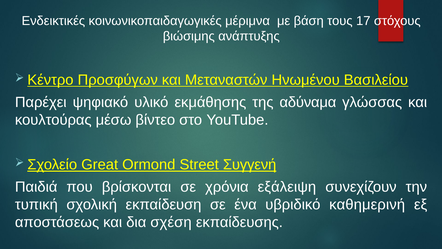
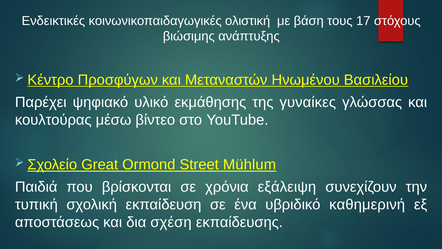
μέριμνα: μέριμνα -> ολιστική (248, 21)
αδύναμα: αδύναμα -> γυναίκες (308, 102)
Συγγενή: Συγγενή -> Mühlum (250, 164)
